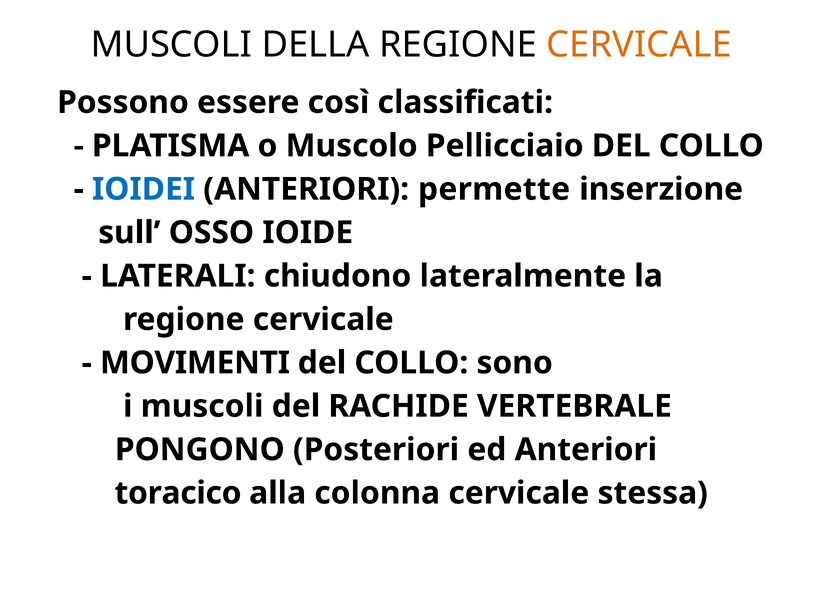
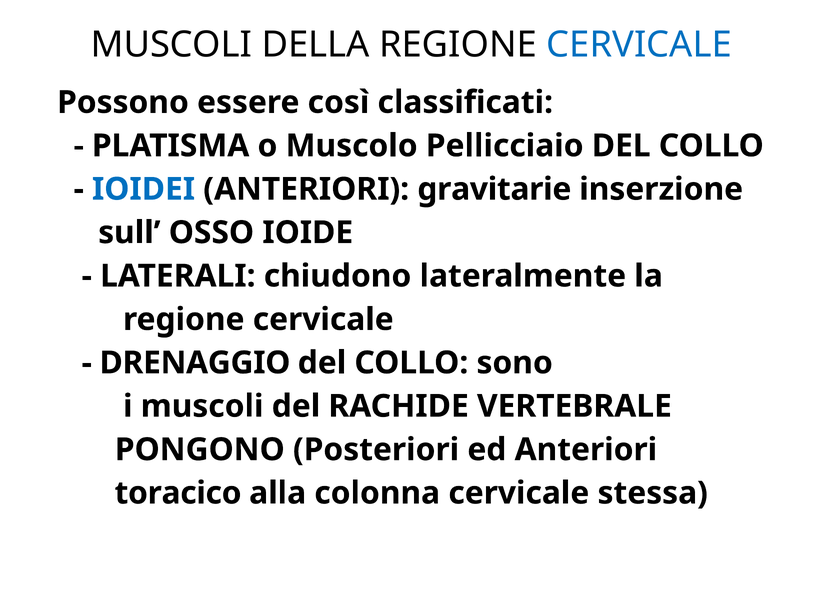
CERVICALE colour: orange -> blue (639, 45)
permette: permette -> gravitarie (494, 189)
MOVIMENTI: MOVIMENTI -> DRENAGGIO (195, 363)
